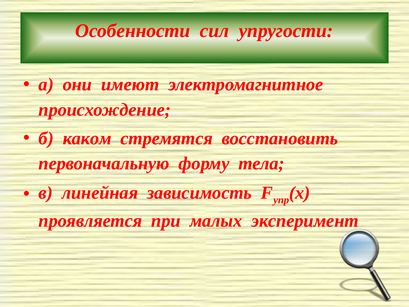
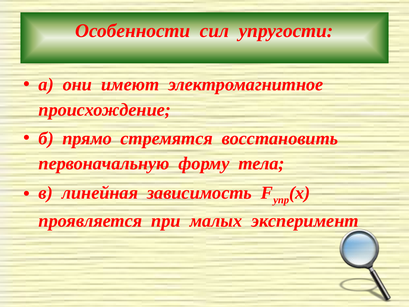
каком: каком -> прямо (87, 138)
